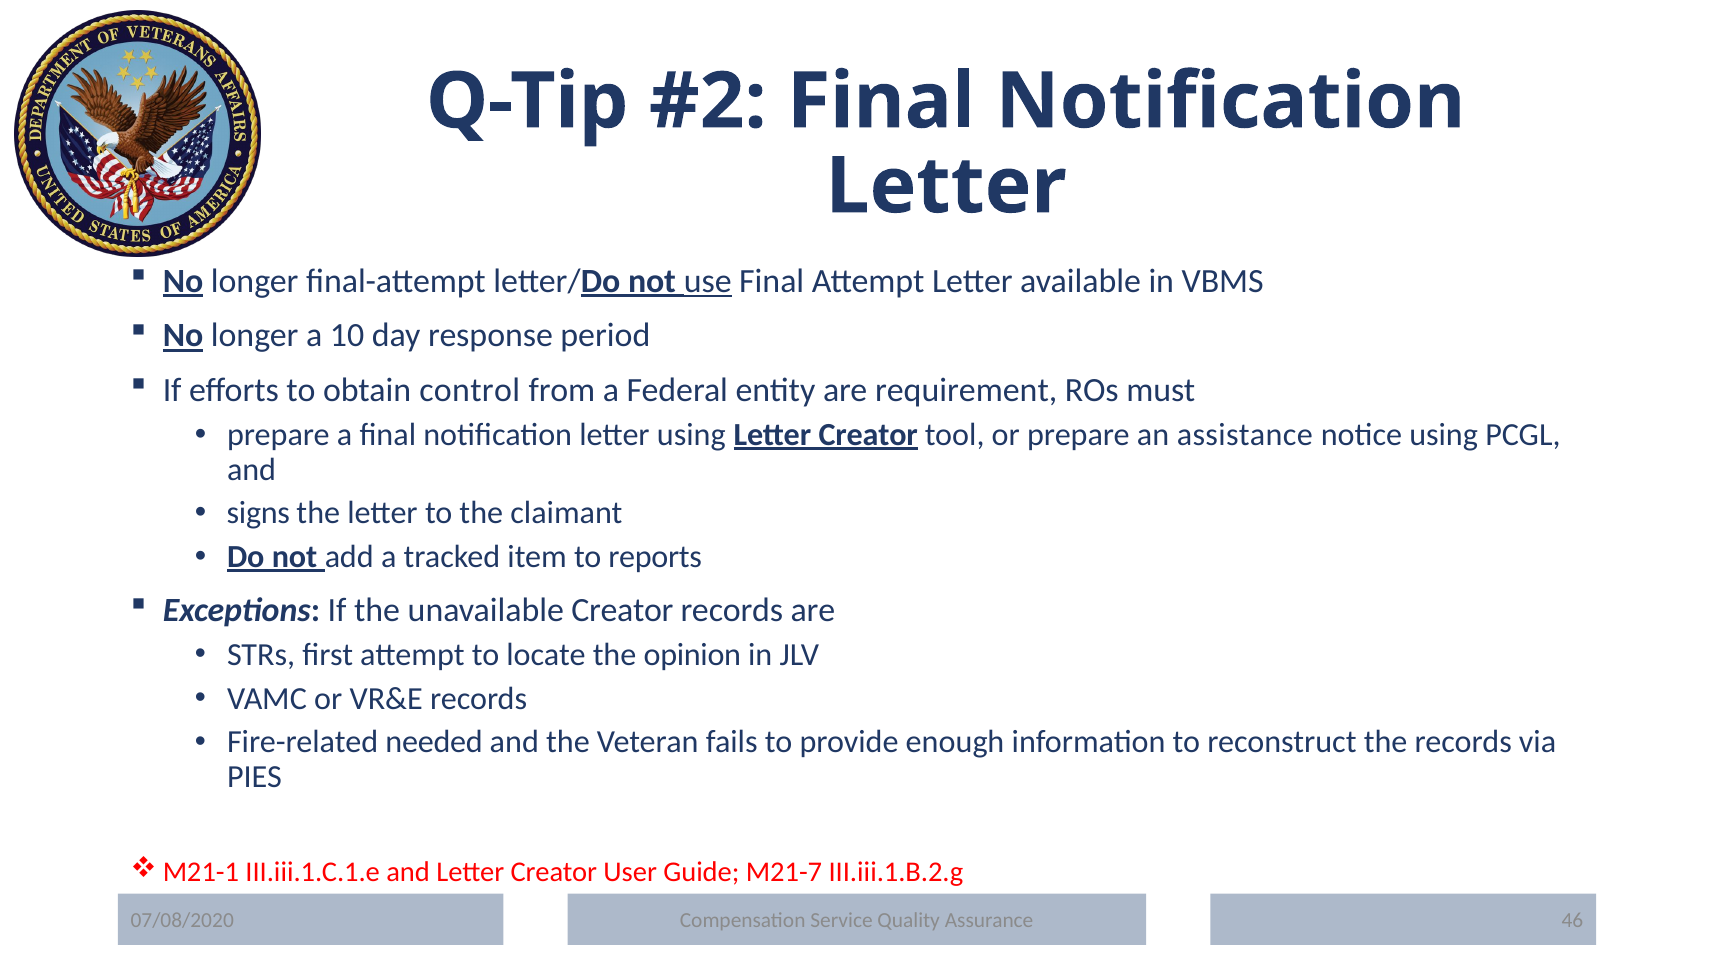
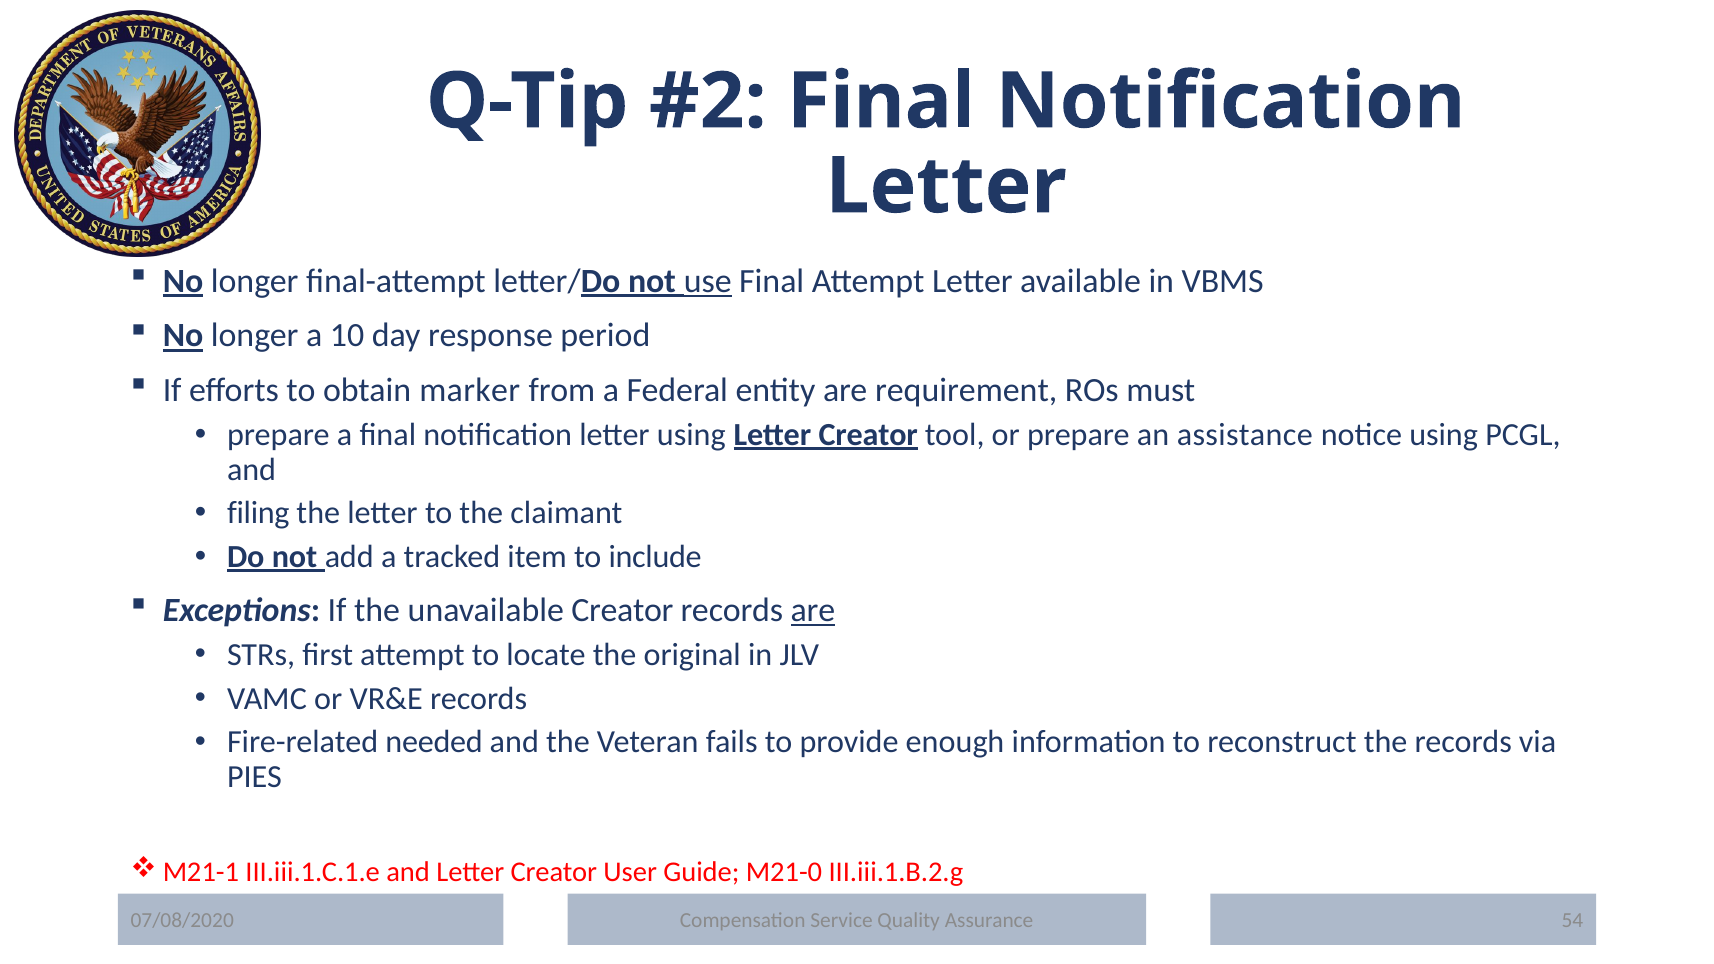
control: control -> marker (470, 390)
signs: signs -> filing (258, 513)
reports: reports -> include (655, 557)
are underline: none -> present (813, 610)
opinion: opinion -> original (692, 655)
M21-7: M21-7 -> M21-0 (784, 872)
46: 46 -> 54 (1572, 921)
